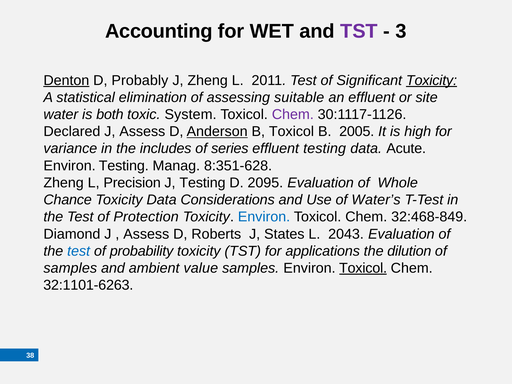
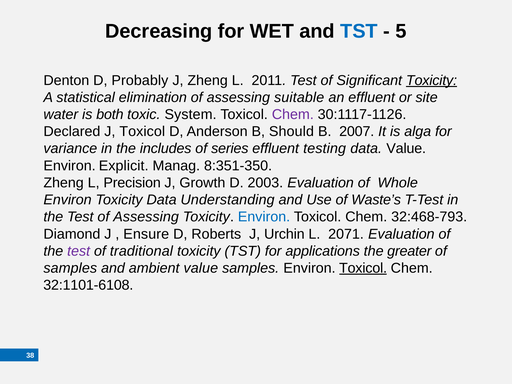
Accounting: Accounting -> Decreasing (159, 31)
TST colour: purple -> blue (359, 31)
3: 3 -> 5 (401, 31)
Denton underline: present -> none (66, 80)
J Assess: Assess -> Toxicol (142, 132)
Anderson underline: present -> none (217, 132)
B Toxicol: Toxicol -> Should (291, 132)
2005: 2005 -> 2007 (357, 132)
high: high -> alga (418, 132)
data Acute: Acute -> Value (406, 149)
Environ Testing: Testing -> Explicit (124, 166)
8:351-628: 8:351-628 -> 8:351-350 (238, 166)
J Testing: Testing -> Growth (202, 183)
2095: 2095 -> 2003 (265, 183)
Chance: Chance -> Environ (68, 200)
Considerations: Considerations -> Understanding (228, 200)
Water’s: Water’s -> Waste’s (376, 200)
Test of Protection: Protection -> Assessing (146, 217)
32:468-849: 32:468-849 -> 32:468-793 (429, 217)
Assess: Assess -> Ensure (146, 234)
States: States -> Urchin (284, 234)
2043: 2043 -> 2071 (346, 234)
test colour: blue -> purple (79, 251)
probability: probability -> traditional (141, 251)
dilution: dilution -> greater (409, 251)
32:1101-6263: 32:1101-6263 -> 32:1101-6108 (88, 285)
